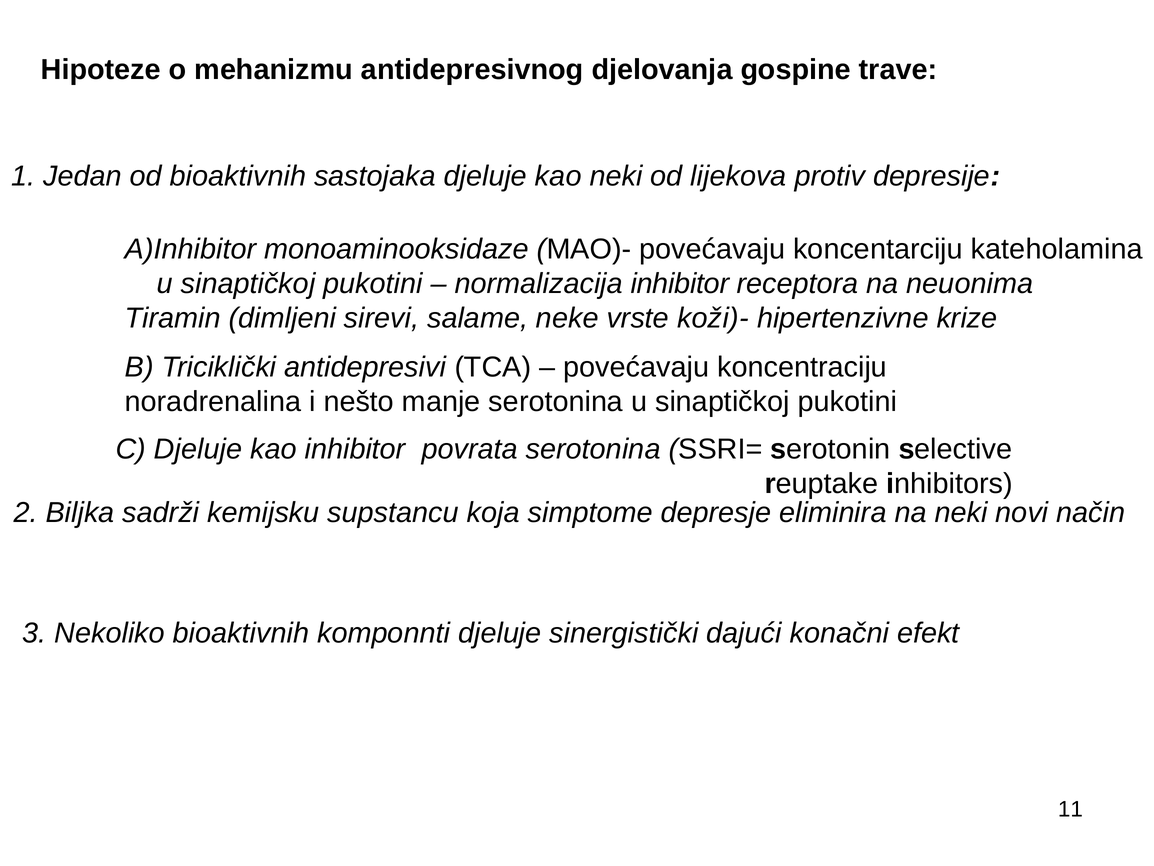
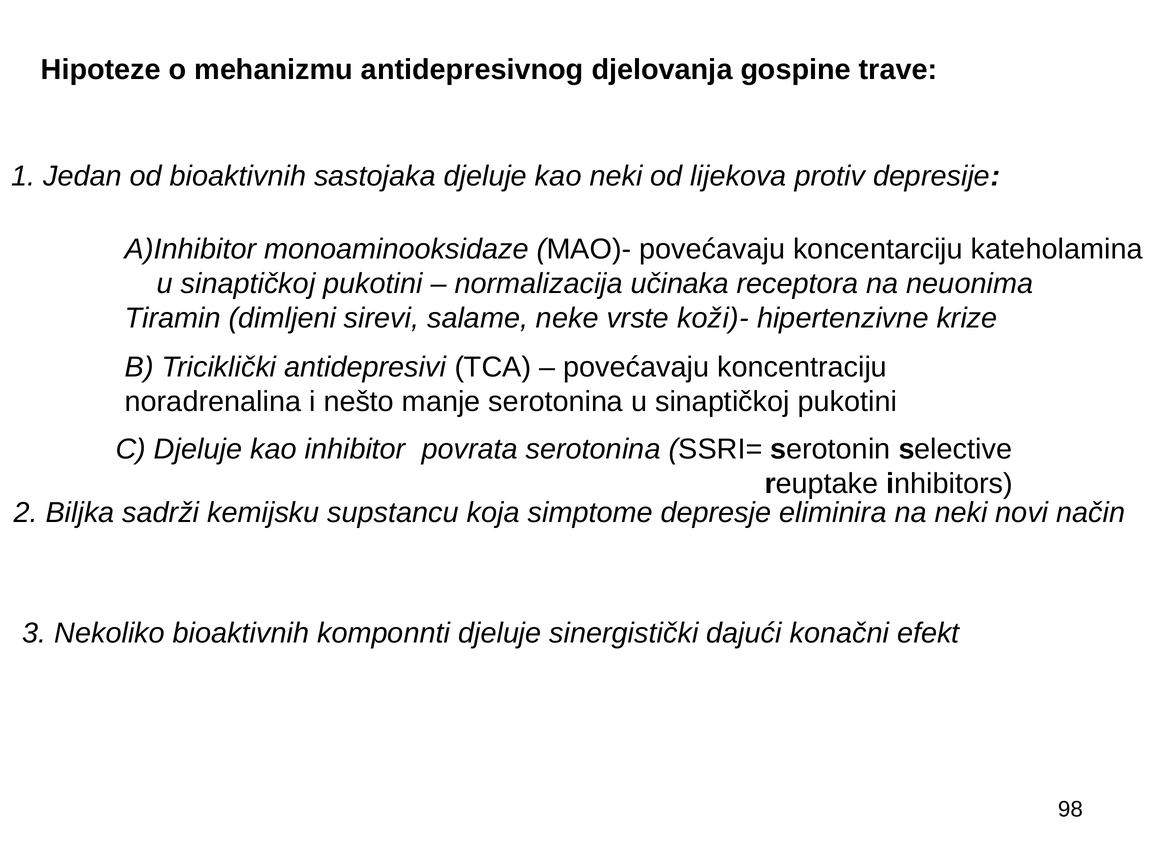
normalizacija inhibitor: inhibitor -> učinaka (680, 284)
11: 11 -> 98 (1070, 809)
